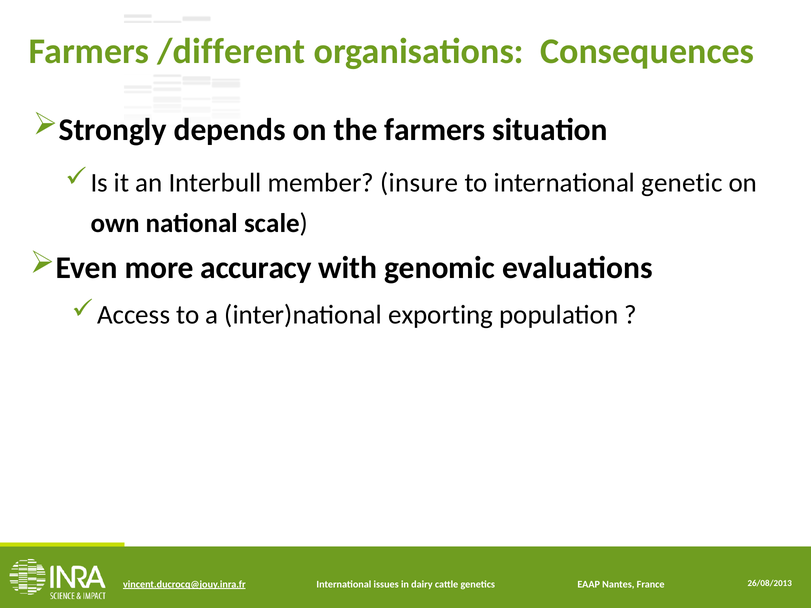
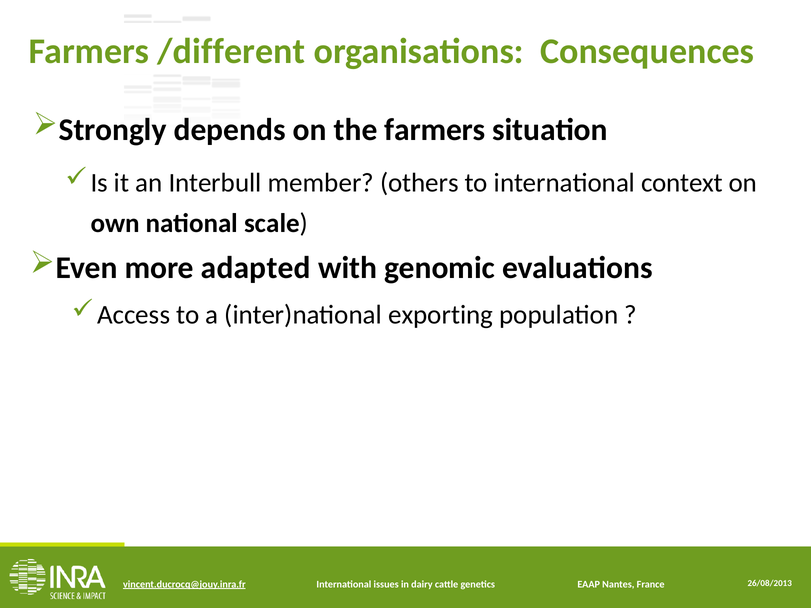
insure: insure -> others (419, 183)
genetic: genetic -> context (682, 183)
accuracy: accuracy -> adapted (256, 268)
